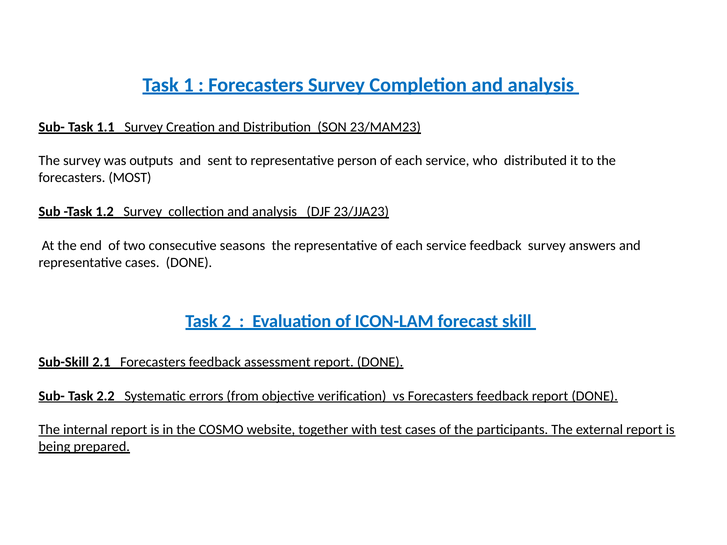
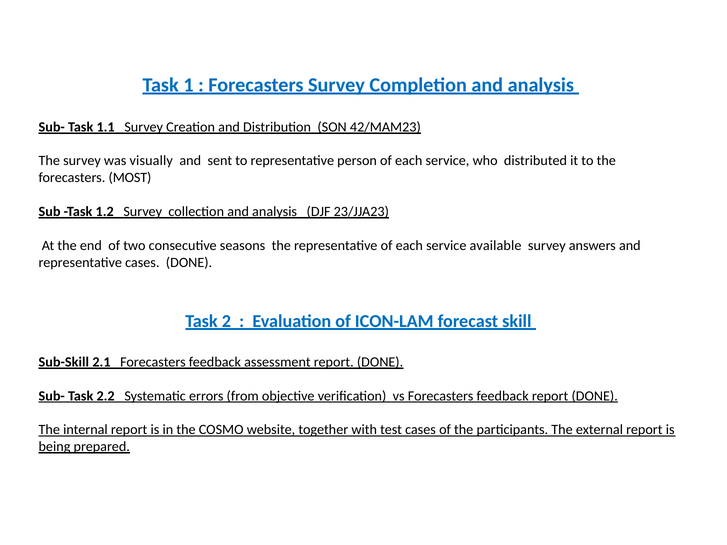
23/MAM23: 23/MAM23 -> 42/MAM23 (385, 127)
outputs: outputs -> visually (151, 161)
service feedback: feedback -> available (495, 246)
